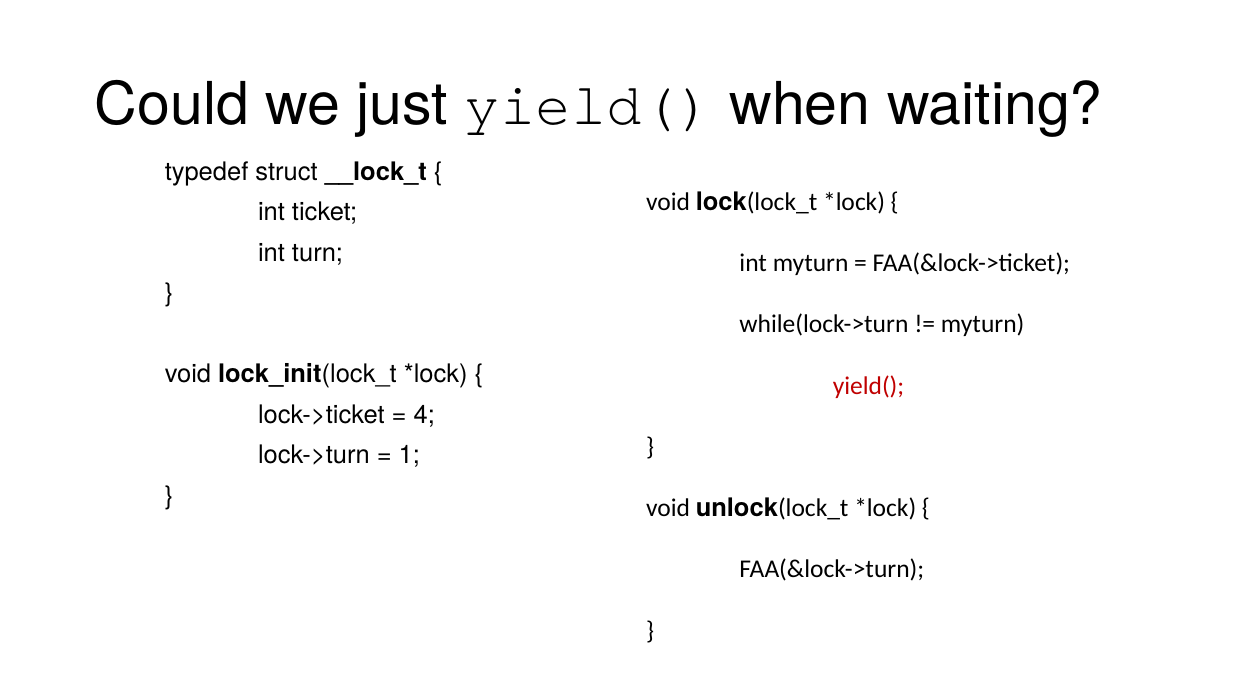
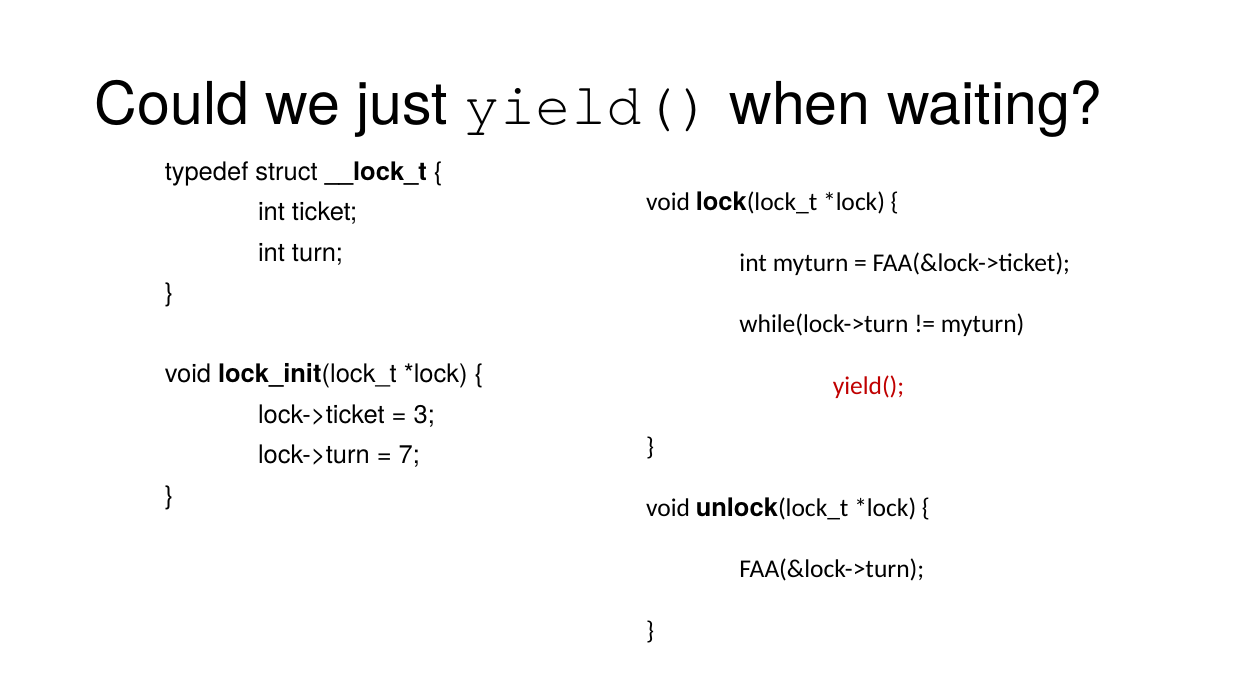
4: 4 -> 3 (424, 415)
1: 1 -> 7 (409, 455)
